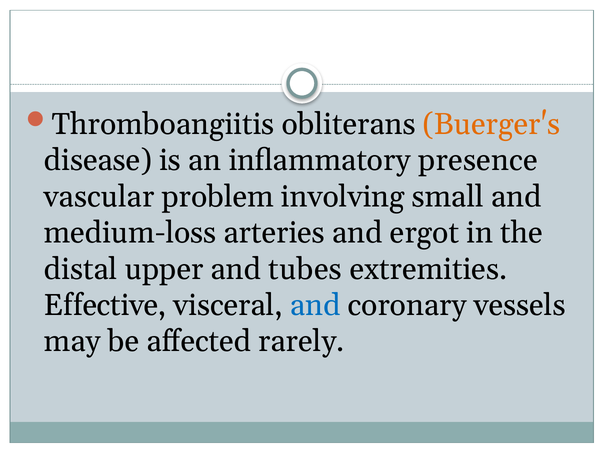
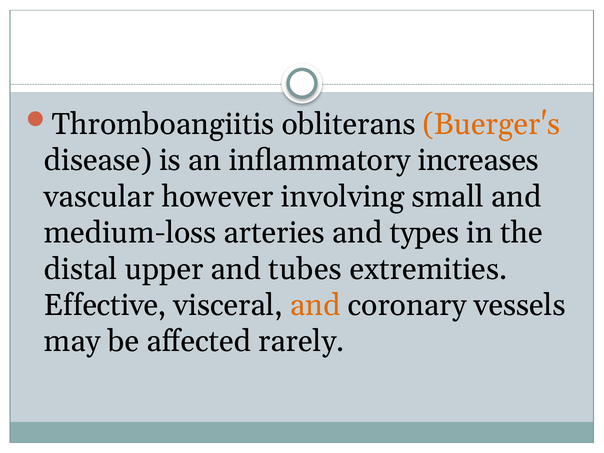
presence: presence -> increases (478, 160)
problem: problem -> however (218, 197)
ergot: ergot -> types (425, 233)
and colour: blue -> orange (315, 305)
